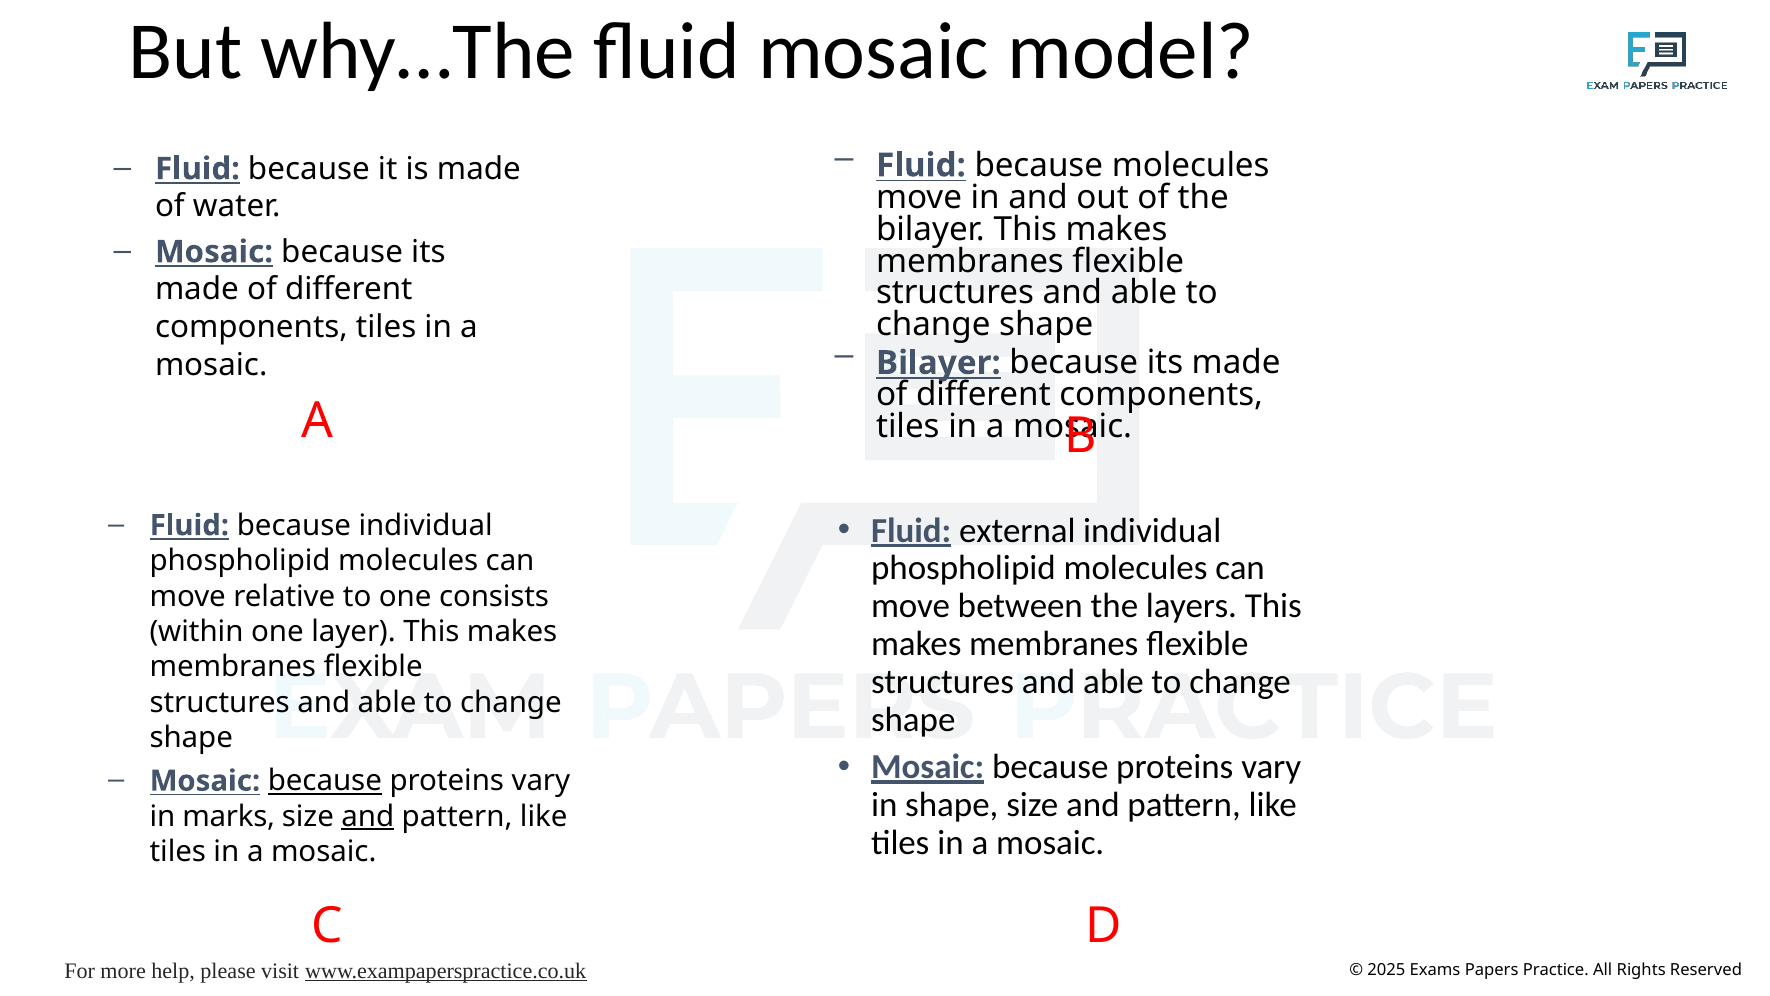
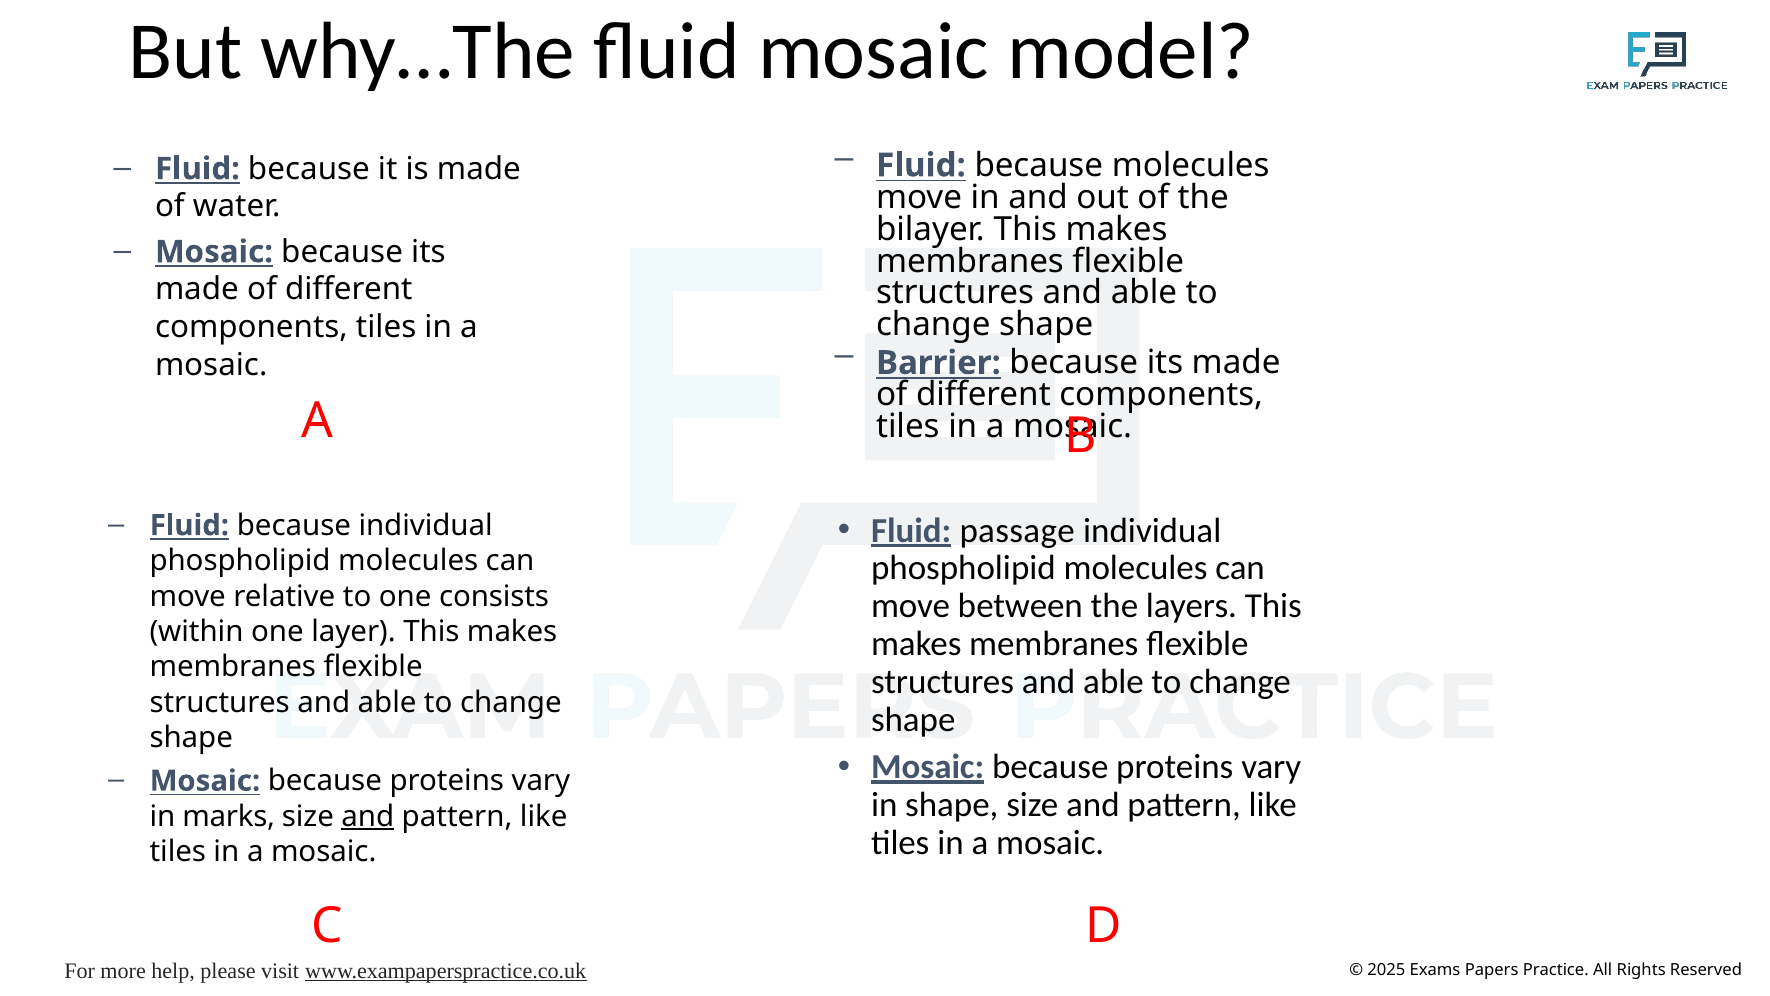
Bilayer: Bilayer -> Barrier (938, 363)
external: external -> passage (1017, 530)
because underline: present -> none (325, 781)
